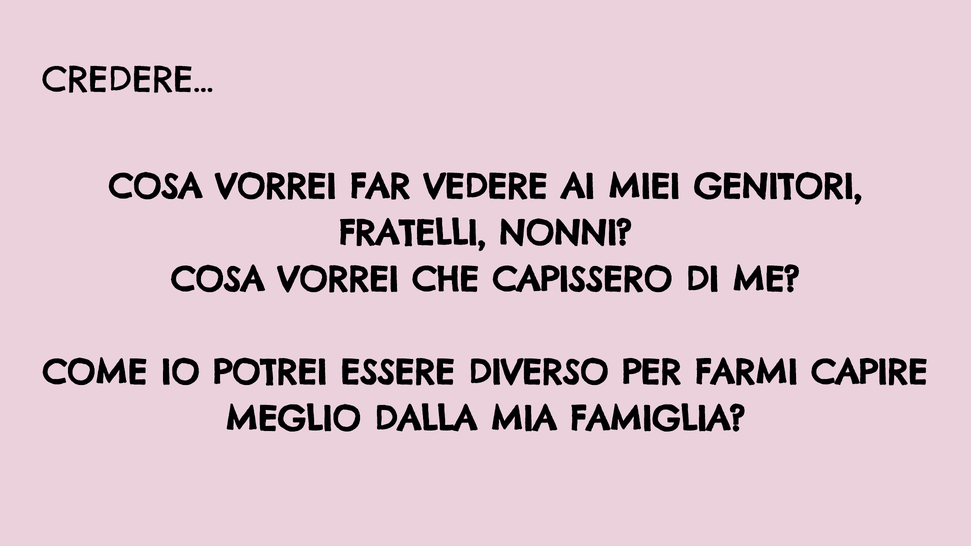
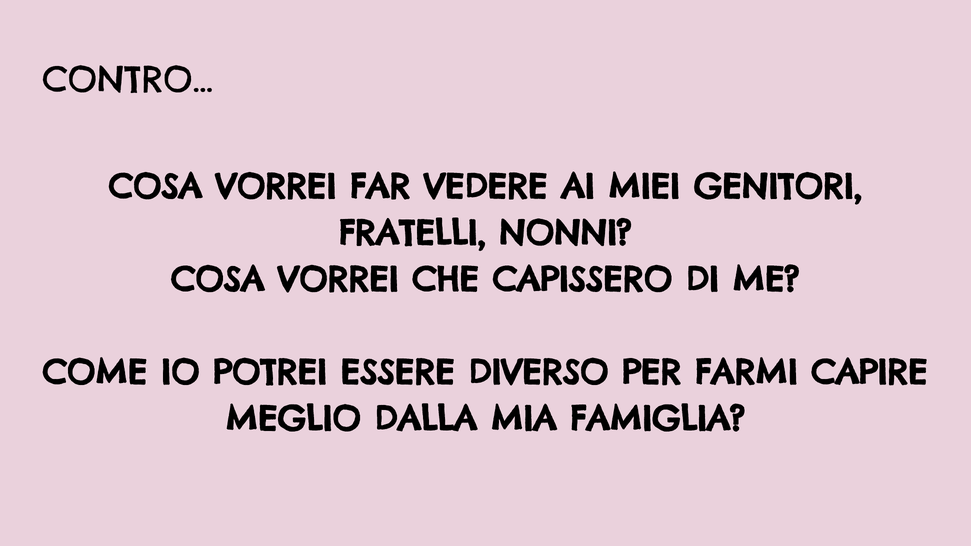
CREDERE…: CREDERE… -> CONTRO… (128, 80)
